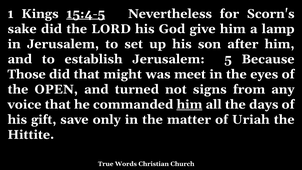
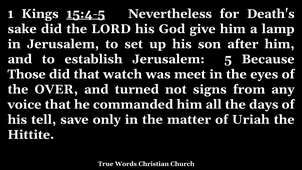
Scorn's: Scorn's -> Death's (271, 14)
might: might -> watch (123, 74)
OPEN: OPEN -> OVER (56, 89)
him underline: present -> none (189, 104)
gift: gift -> tell (44, 119)
